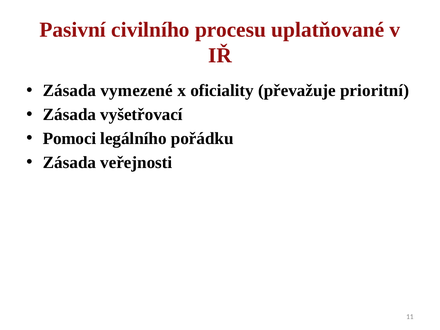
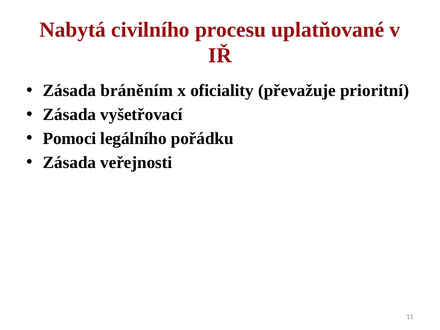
Pasivní: Pasivní -> Nabytá (73, 30)
vymezené: vymezené -> bráněním (137, 91)
